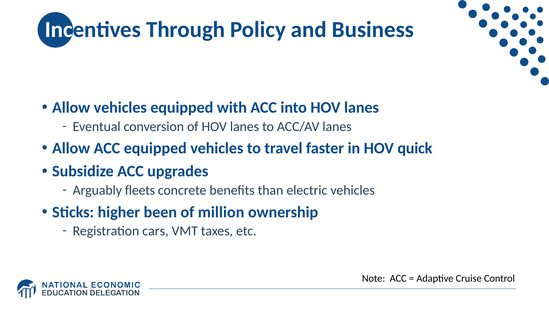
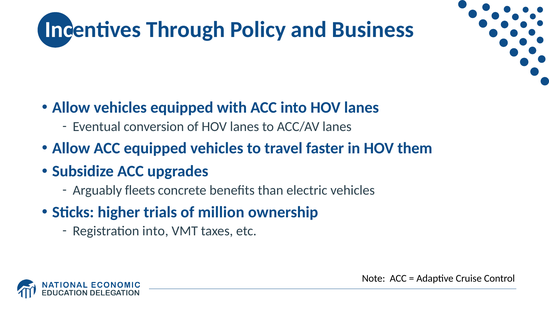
quick: quick -> them (415, 148)
been: been -> trials (160, 212)
Registration cars: cars -> into (155, 231)
